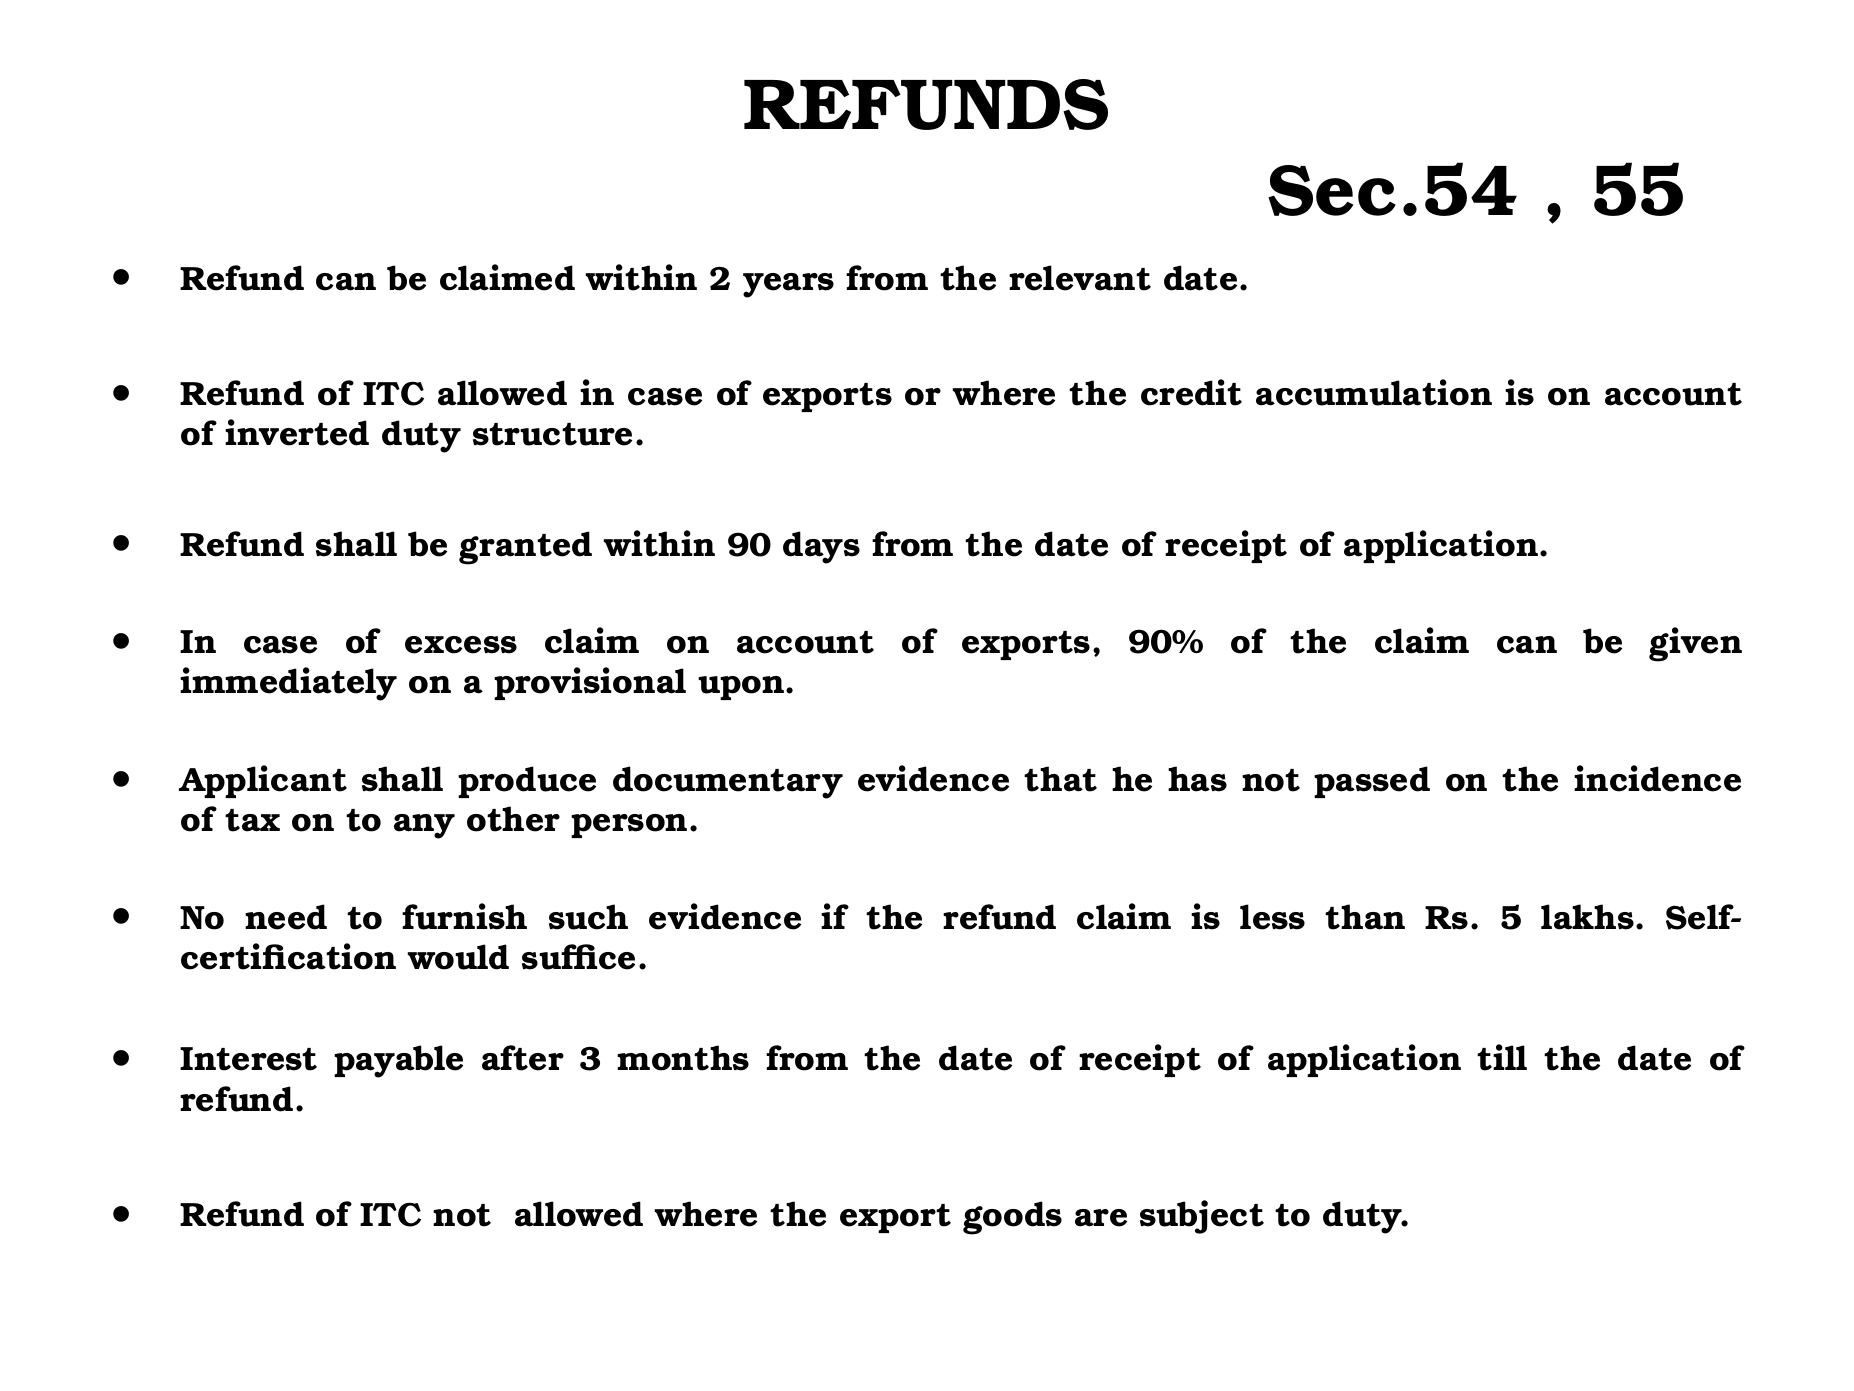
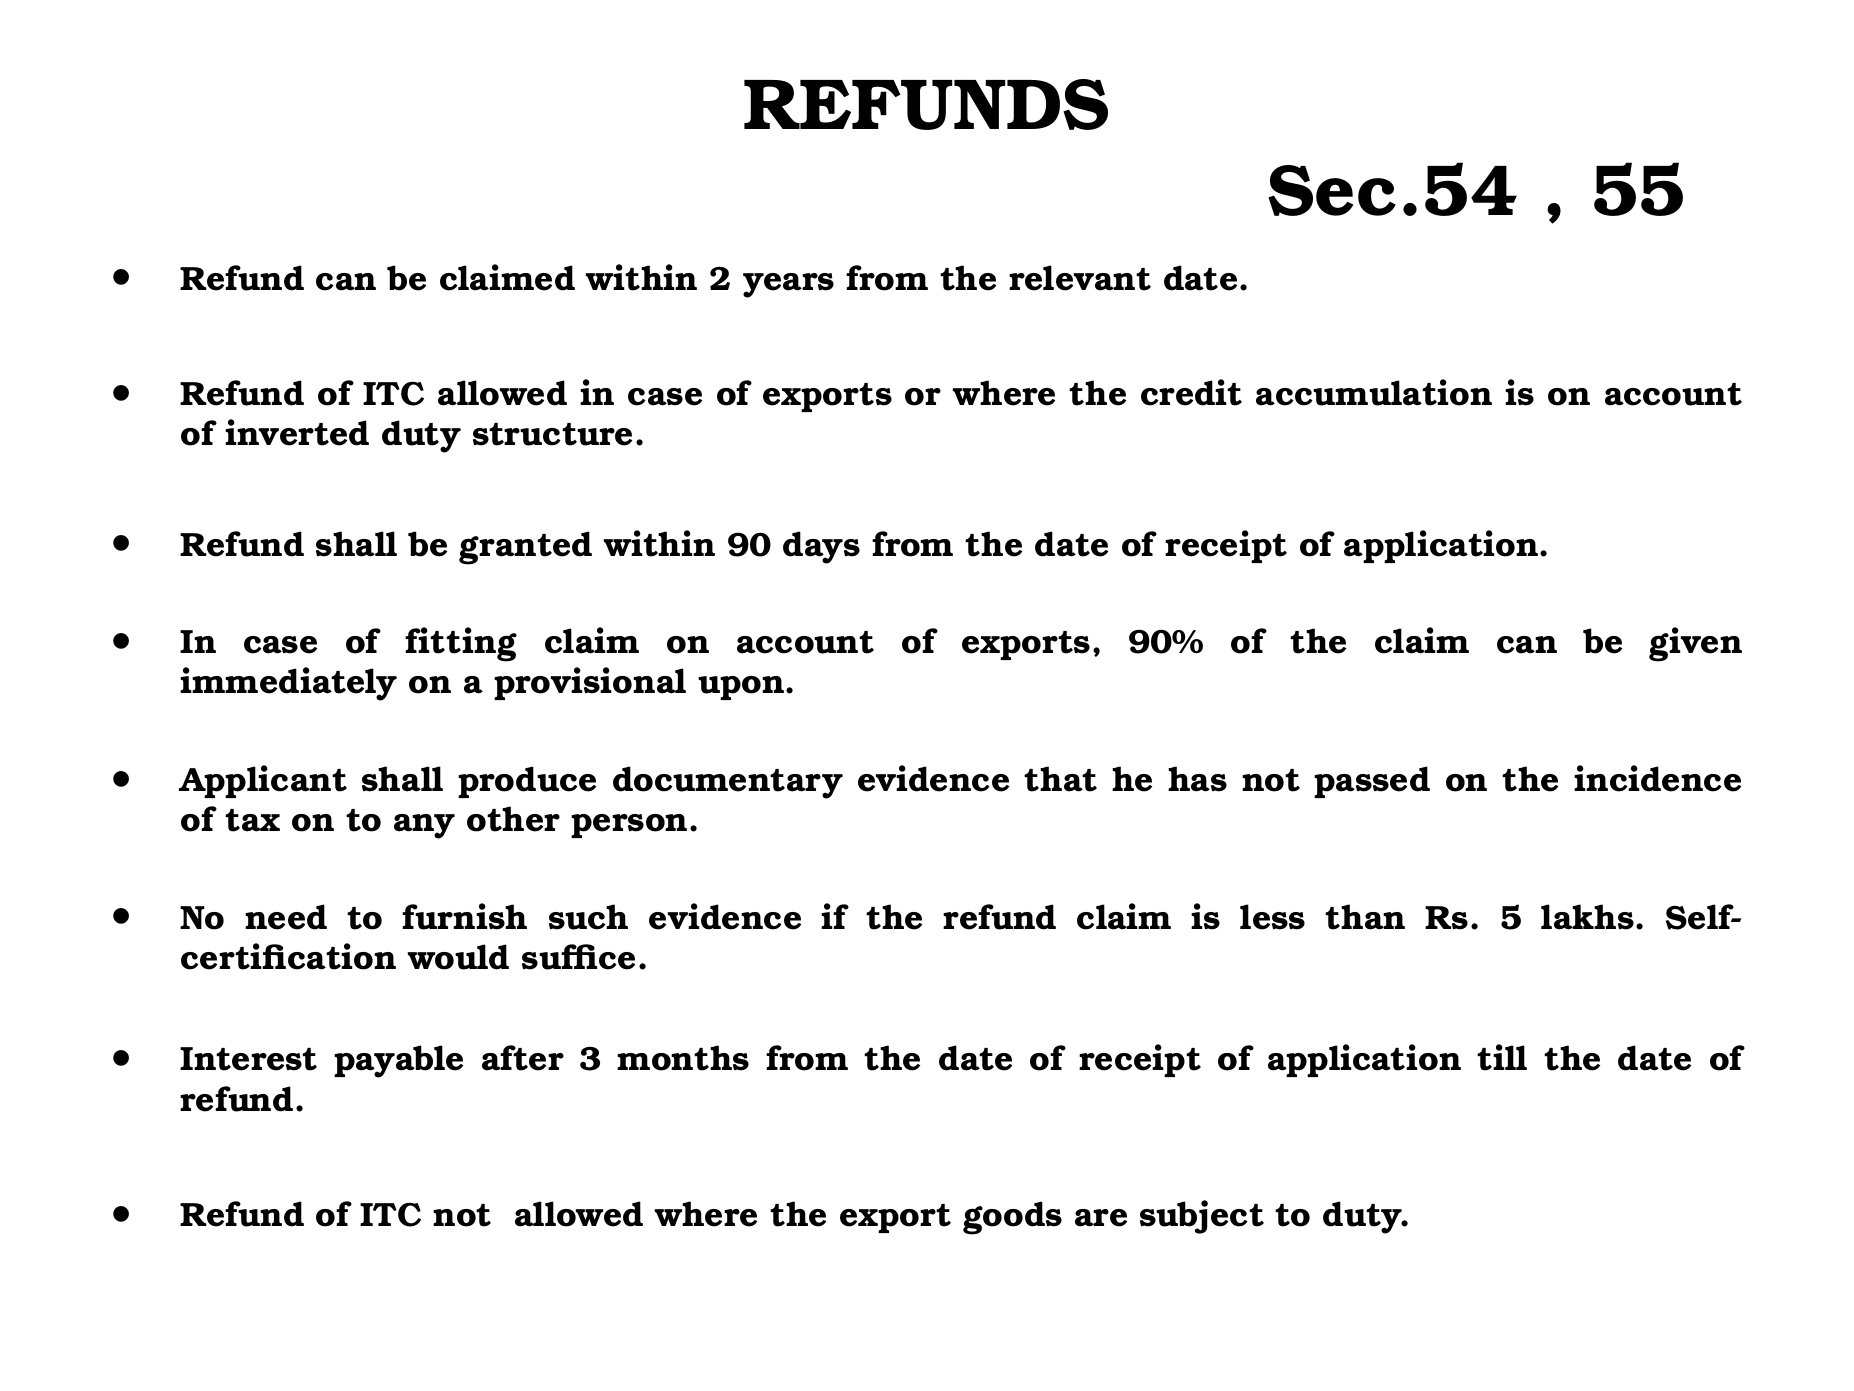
excess: excess -> fitting (461, 642)
